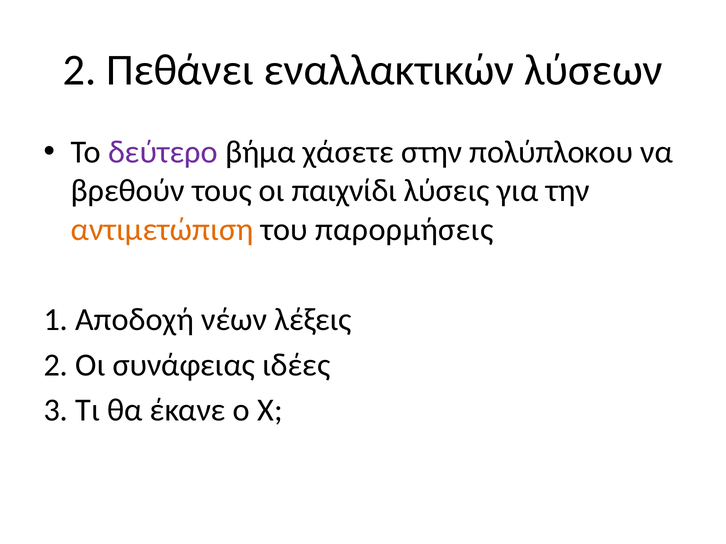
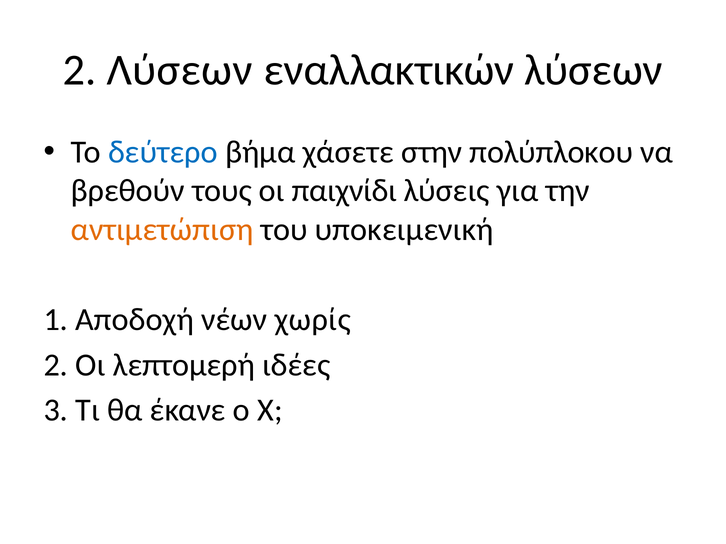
2 Πεθάνει: Πεθάνει -> Λύσεων (180, 70)
δεύτερο colour: purple -> blue (163, 152)
παρορμήσεις: παρορμήσεις -> υποκειμενική (404, 230)
λέξεις: λέξεις -> χωρίς (313, 320)
συνάφειας: συνάφειας -> λεπτομερή (184, 365)
